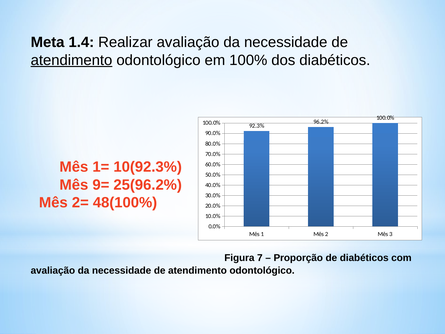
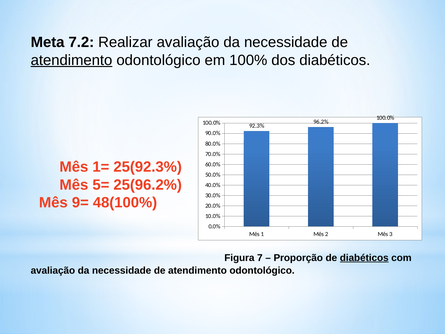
1.4: 1.4 -> 7.2 (81, 42)
10(92.3%: 10(92.3% -> 25(92.3% (148, 167)
9=: 9= -> 5= (101, 185)
2=: 2= -> 9= (80, 203)
diabéticos underline: none -> present (364, 258)
